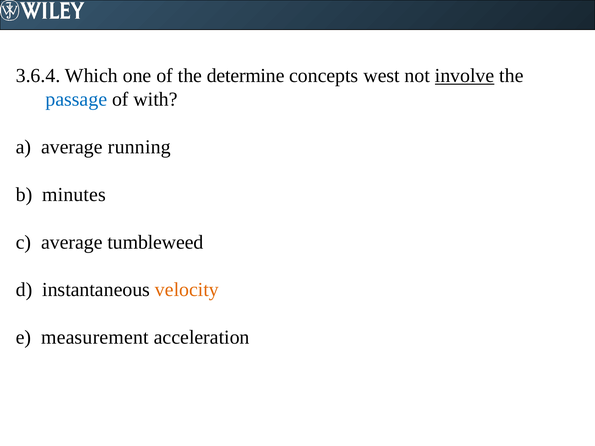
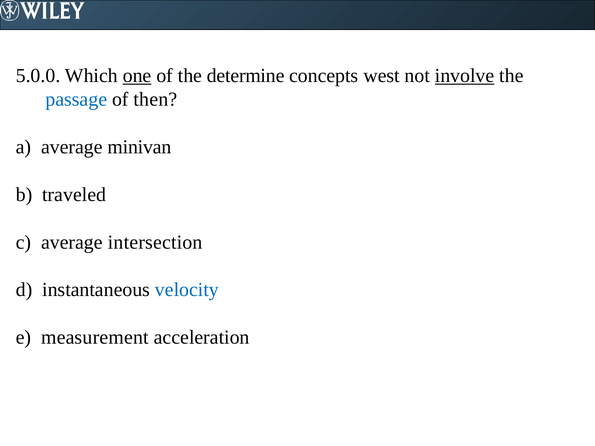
3.6.4: 3.6.4 -> 5.0.0 (38, 76)
one underline: none -> present (137, 76)
with: with -> then (155, 99)
running: running -> minivan (140, 147)
minutes: minutes -> traveled (74, 195)
tumbleweed: tumbleweed -> intersection (155, 242)
velocity colour: orange -> blue (187, 290)
